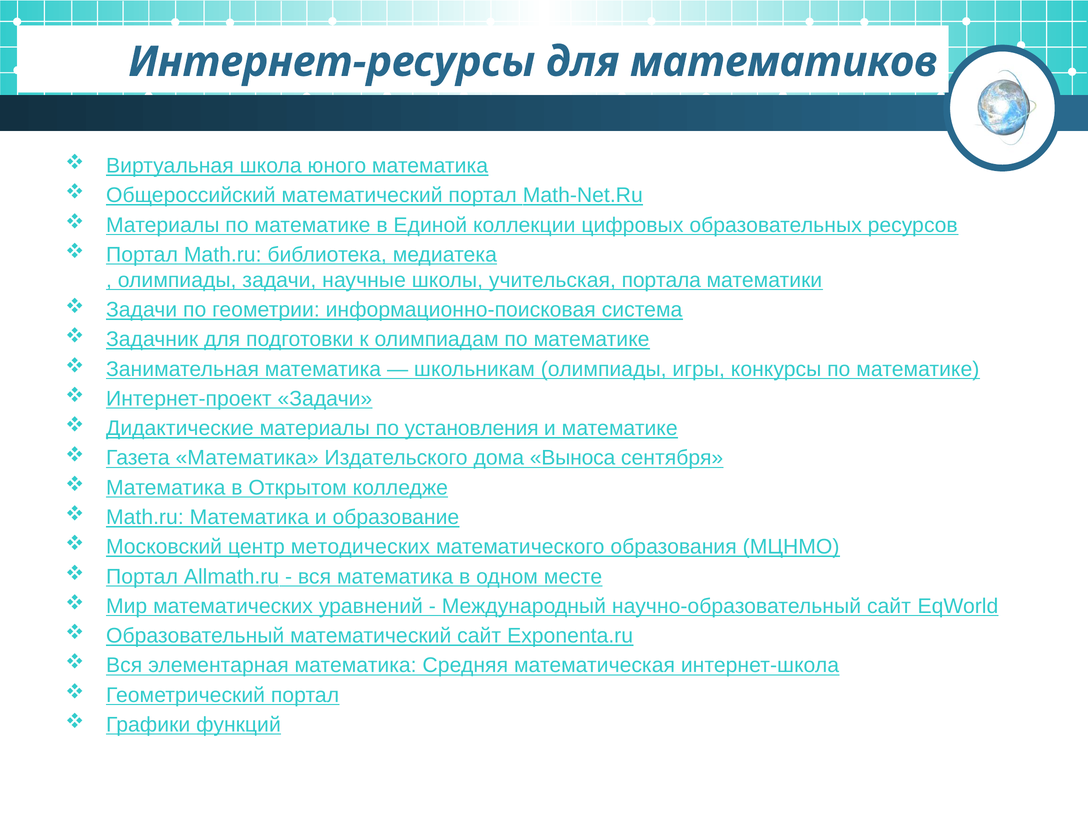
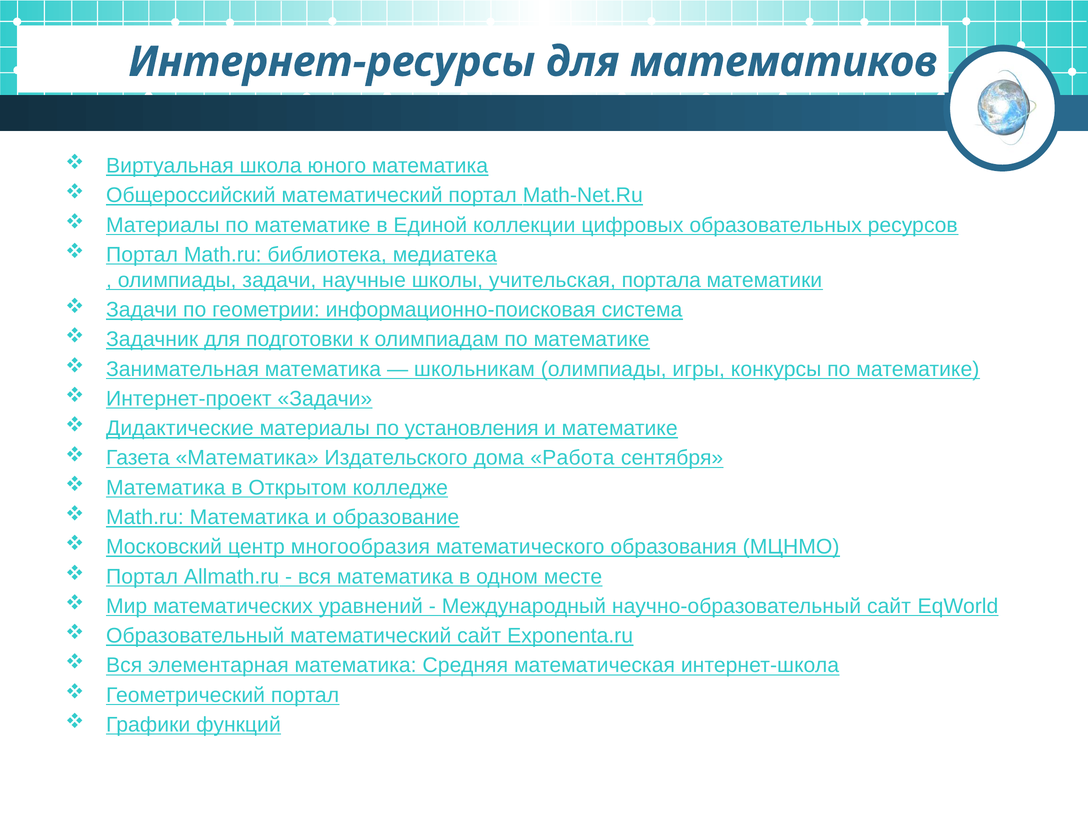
Выноса: Выноса -> Работа (572, 458)
методических: методических -> многообразия (360, 547)
